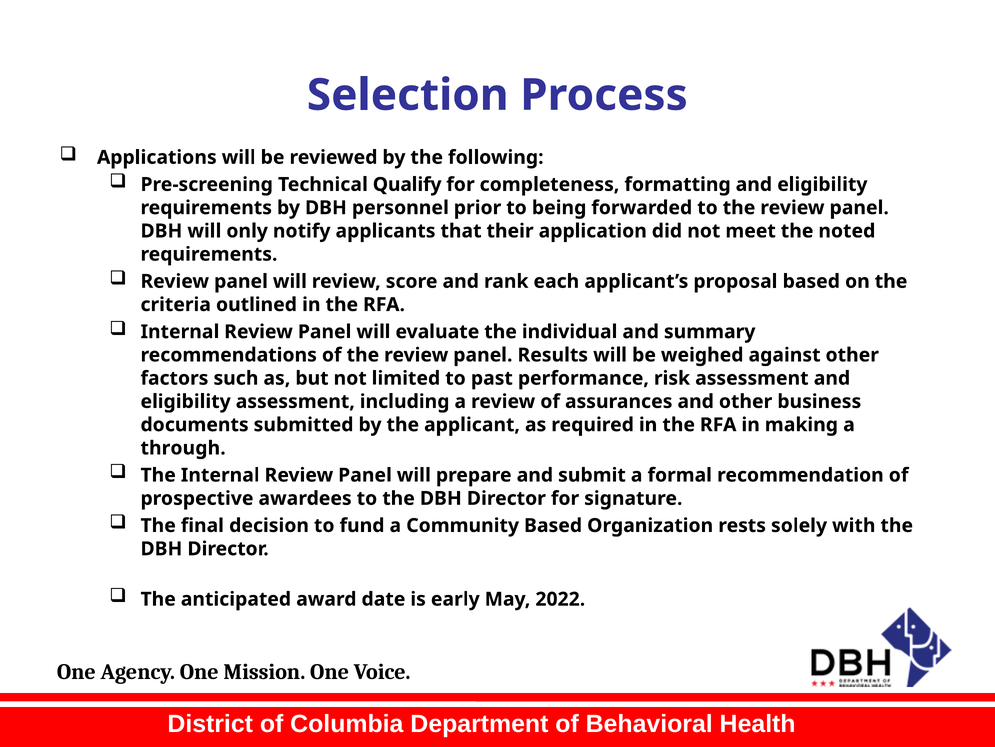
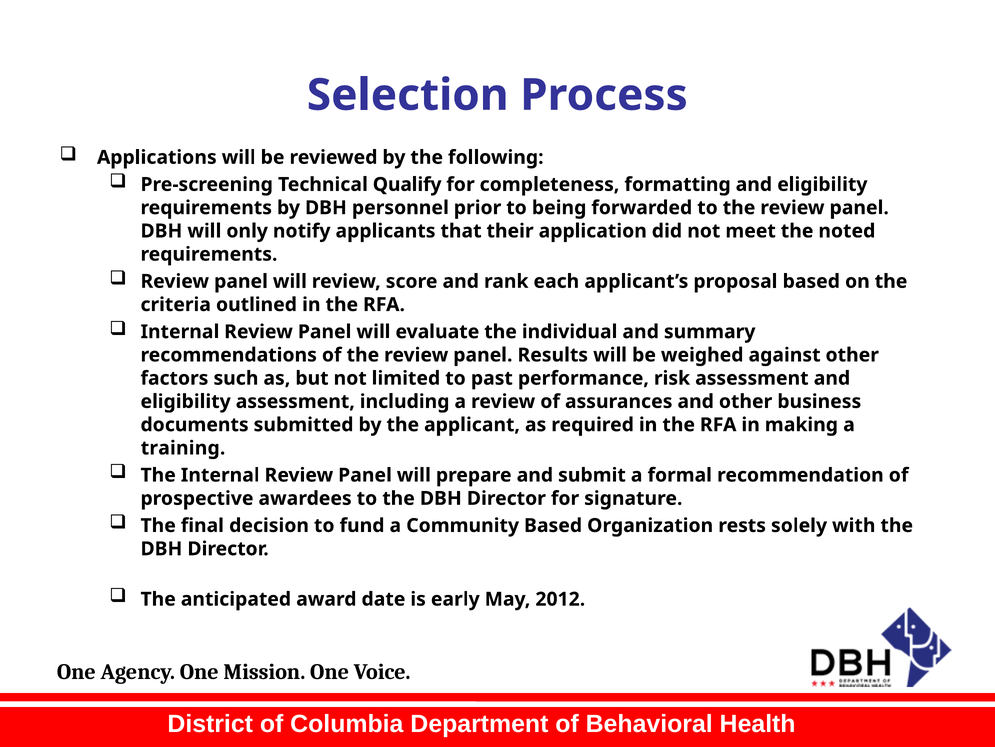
through: through -> training (183, 448)
2022: 2022 -> 2012 (560, 599)
